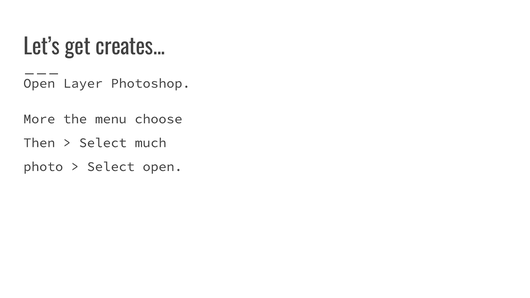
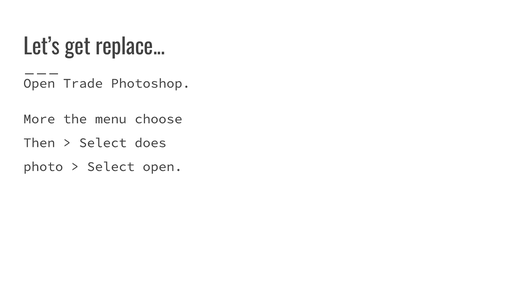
creates: creates -> replace (130, 47)
Layer: Layer -> Trade (83, 83)
much: much -> does (151, 143)
